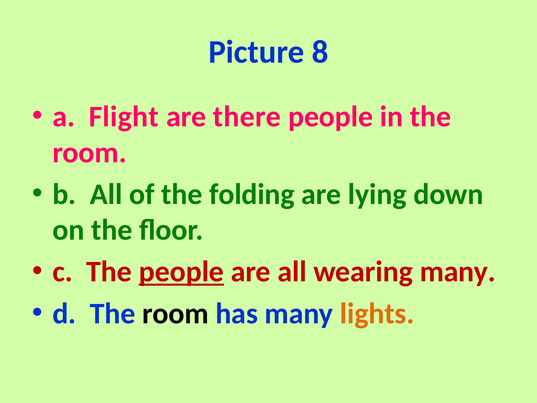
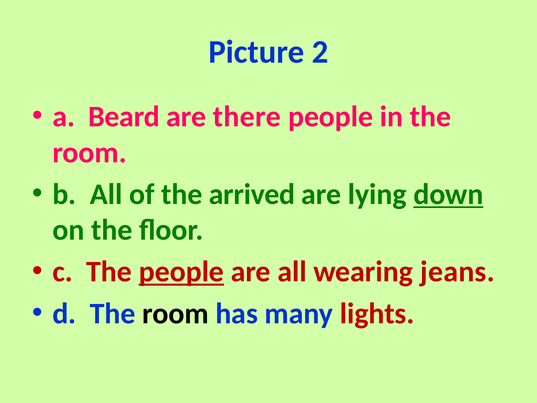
8: 8 -> 2 (320, 52)
Flight: Flight -> Beard (124, 117)
folding: folding -> arrived (252, 194)
down underline: none -> present (448, 194)
wearing many: many -> jeans (457, 272)
lights colour: orange -> red (377, 313)
